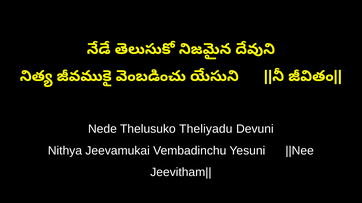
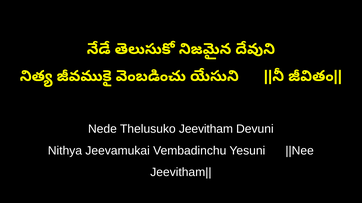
Theliyadu: Theliyadu -> Jeevitham (206, 129)
